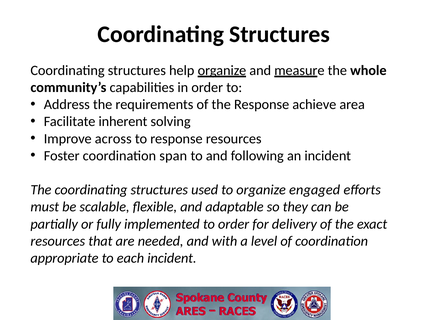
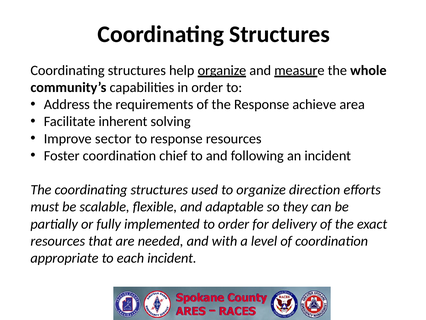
across: across -> sector (113, 138)
span: span -> chief (173, 155)
engaged: engaged -> direction (315, 190)
